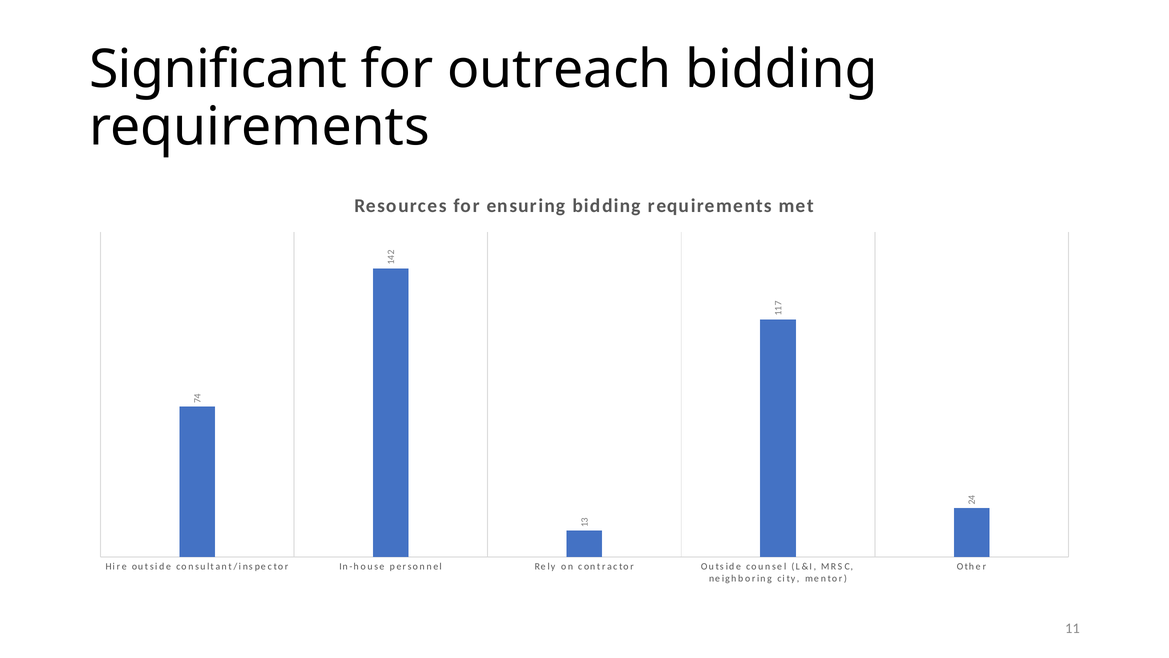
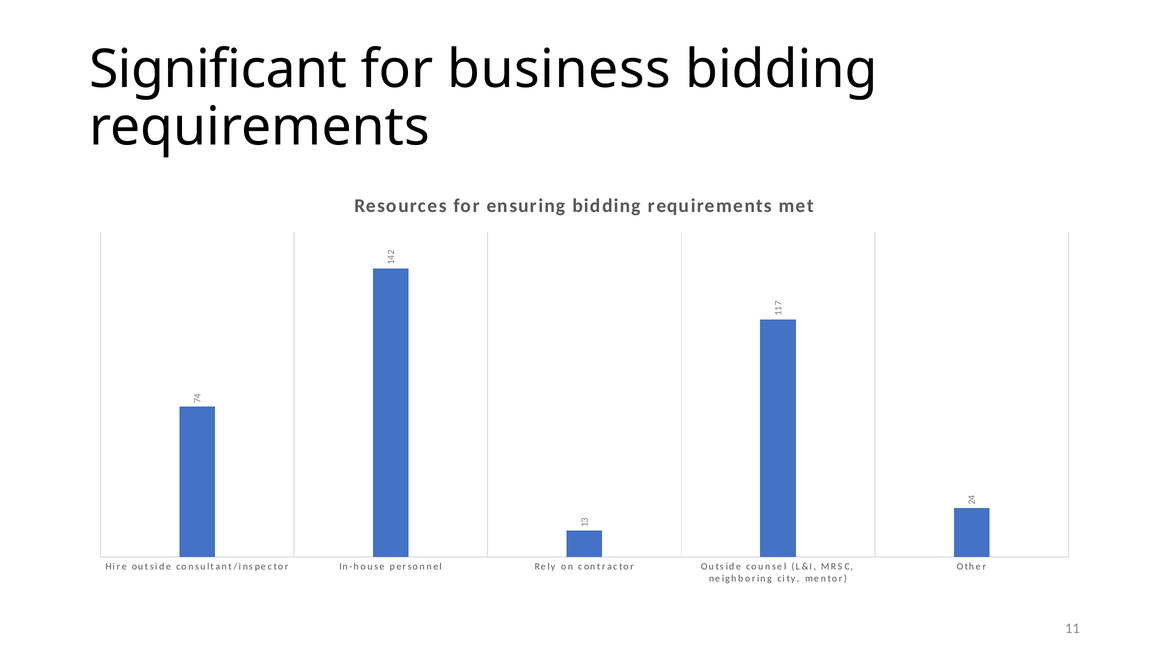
outreach: outreach -> business (559, 69)
